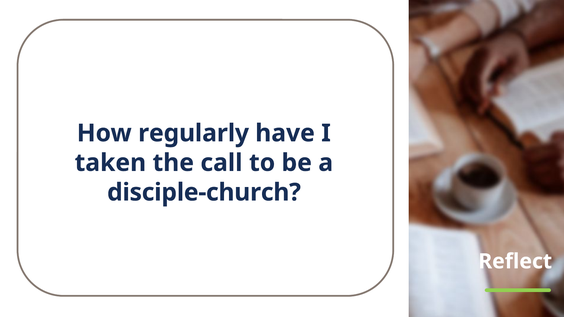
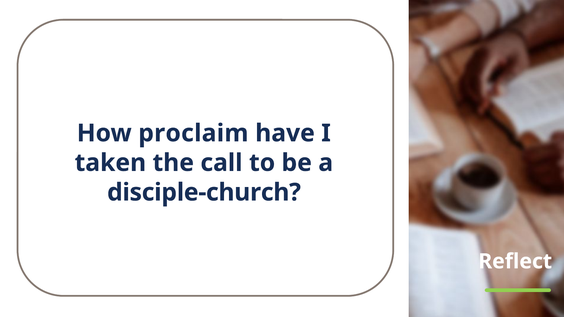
regularly: regularly -> proclaim (193, 133)
